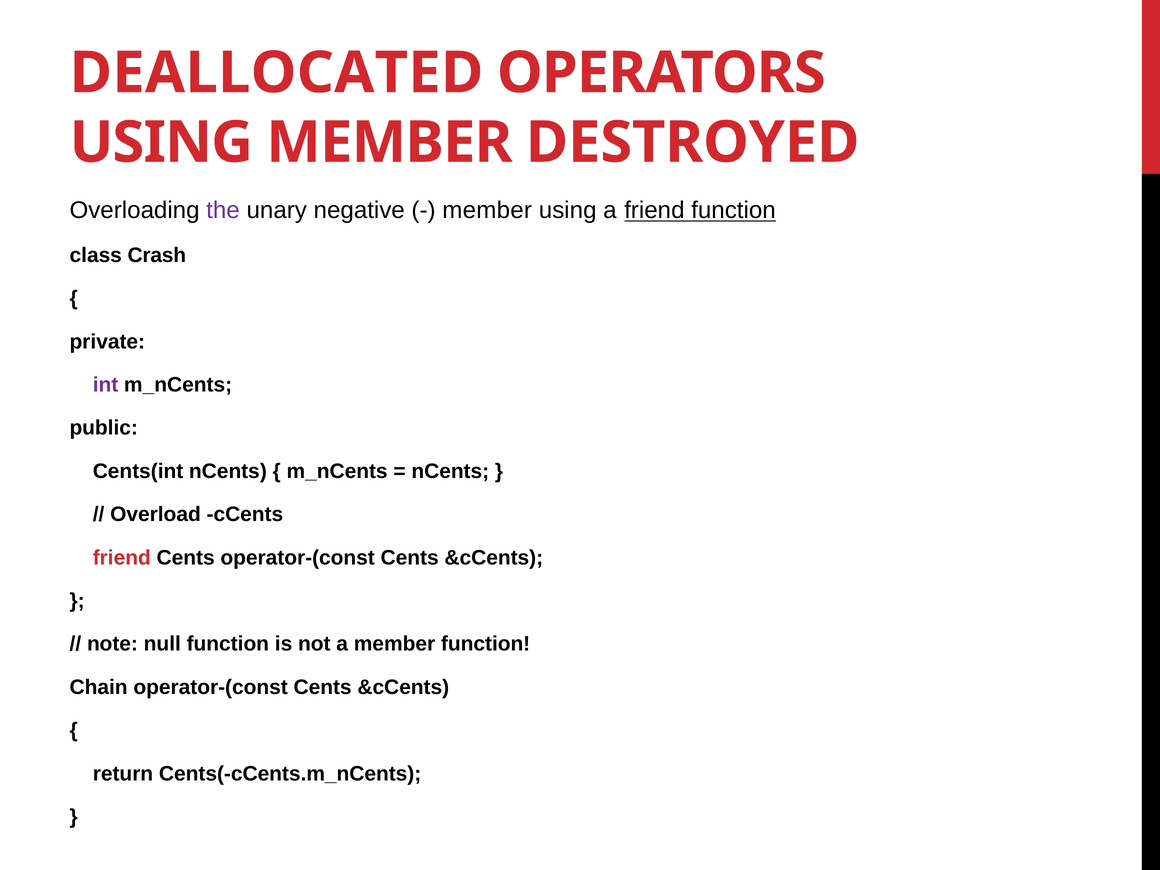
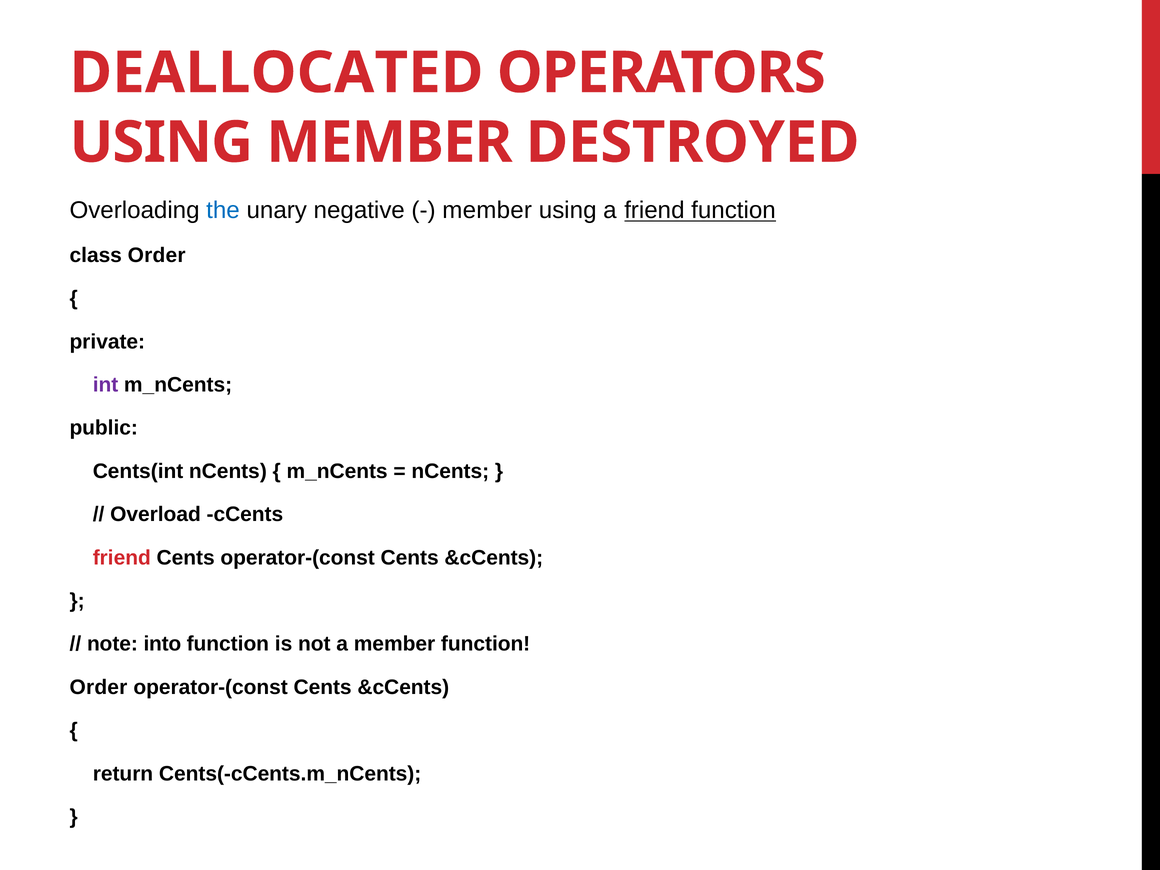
the colour: purple -> blue (223, 210)
class Crash: Crash -> Order (157, 255)
null: null -> into (162, 644)
Chain: Chain -> Order (98, 687)
